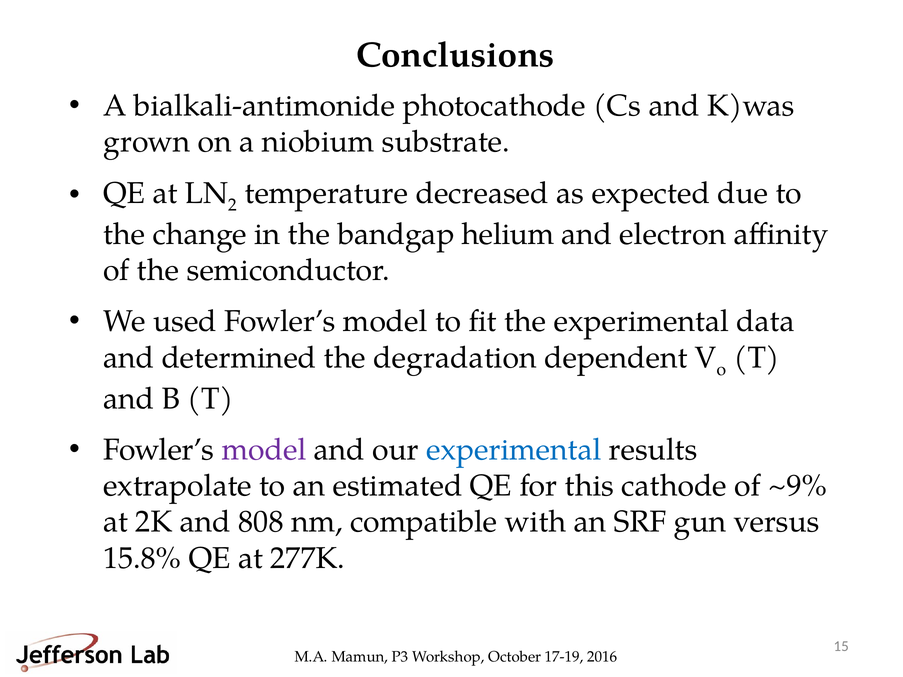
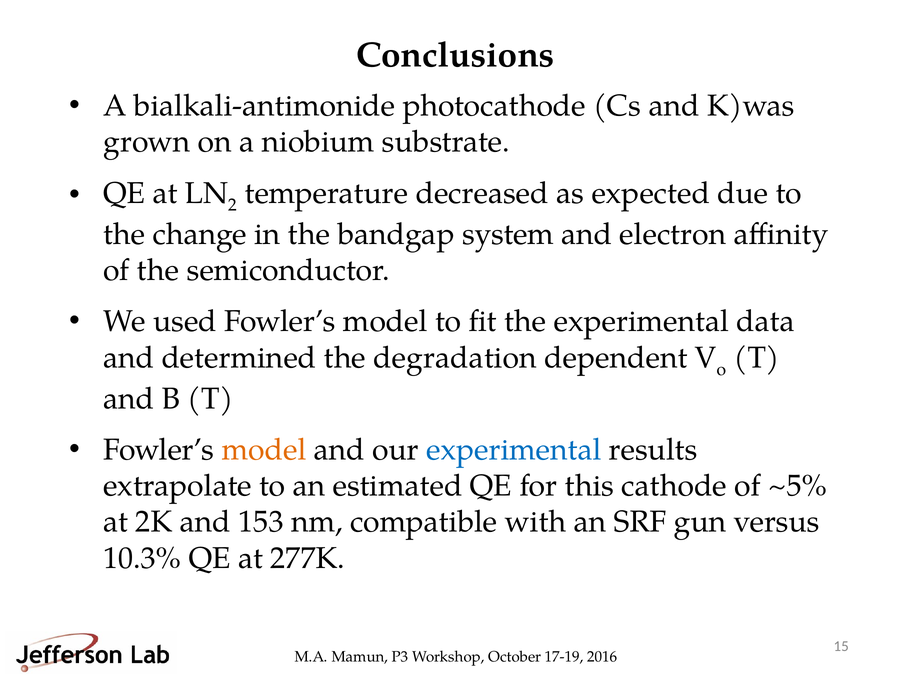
helium: helium -> system (508, 234)
model colour: purple -> orange (264, 450)
~9%: ~9% -> ~5% (798, 486)
808: 808 -> 153 (261, 522)
15.8%: 15.8% -> 10.3% (142, 558)
